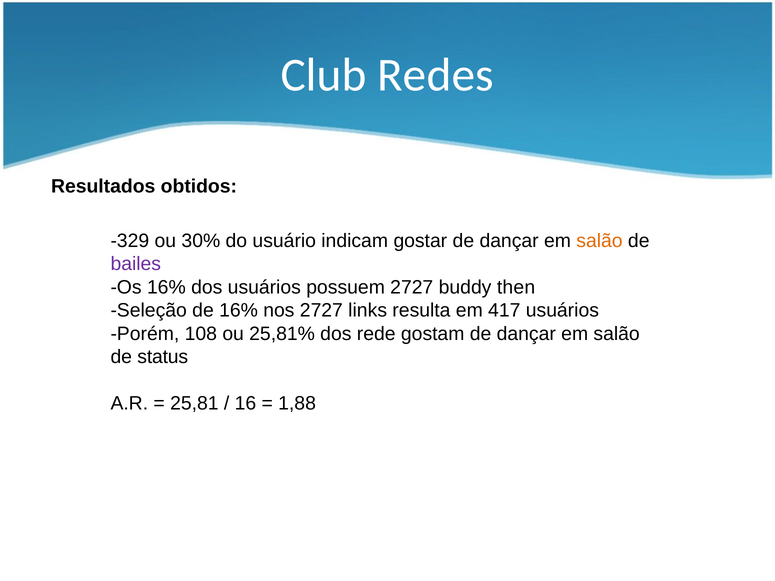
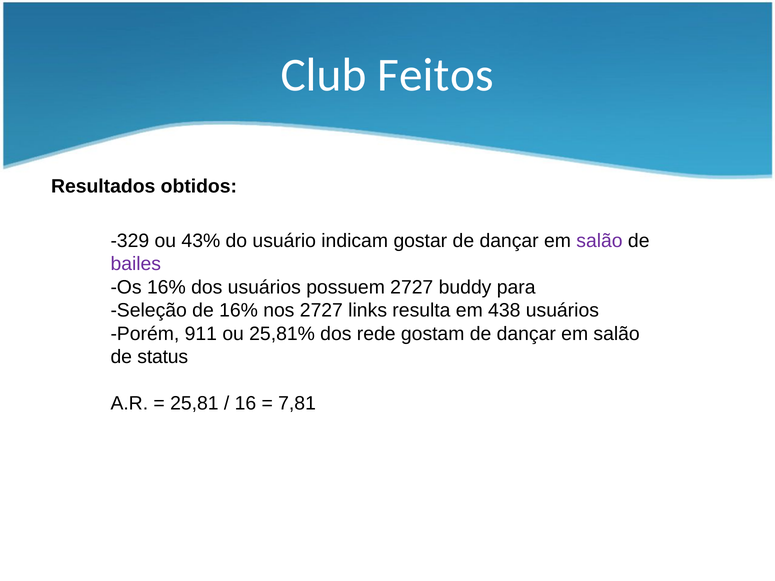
Redes: Redes -> Feitos (435, 75)
30%: 30% -> 43% (201, 241)
salão colour: orange -> purple (599, 241)
then: then -> para (516, 287)
417: 417 -> 438 (504, 311)
108: 108 -> 911 (201, 334)
1,88: 1,88 -> 7,81 (297, 404)
